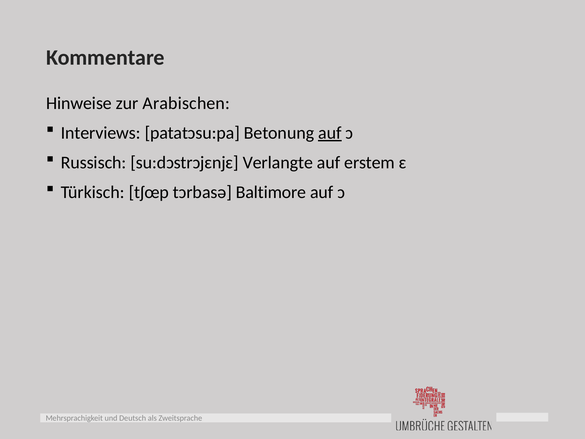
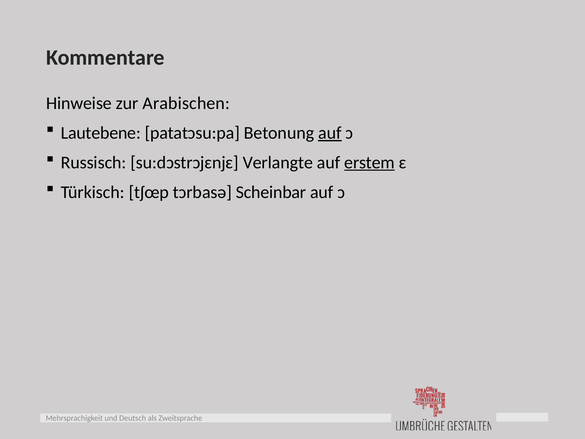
Interviews: Interviews -> Lautebene (101, 133)
erstem underline: none -> present (370, 162)
Baltimore: Baltimore -> Scheinbar (271, 192)
